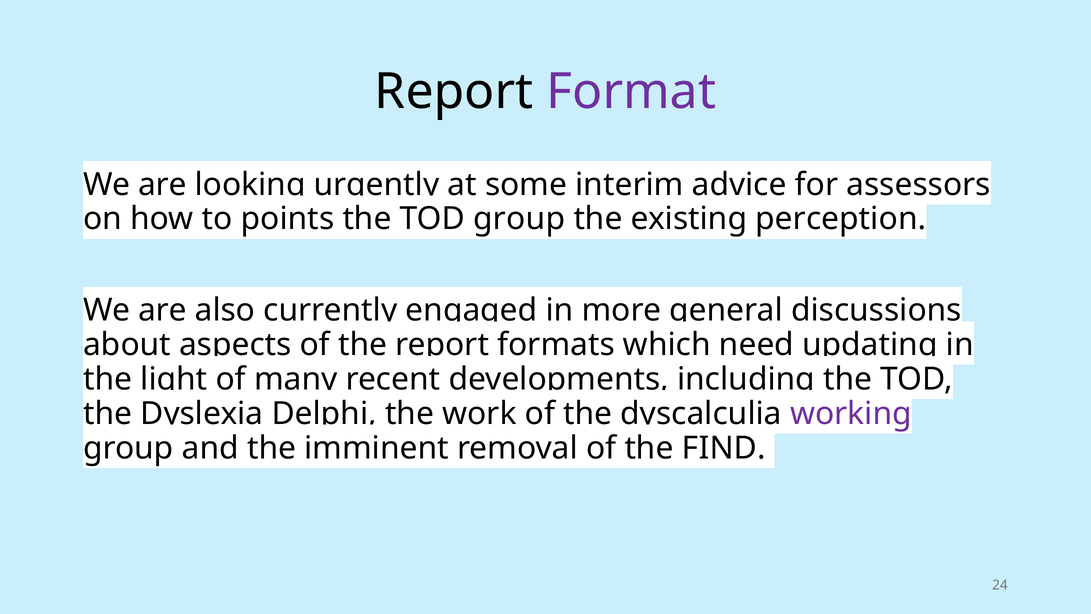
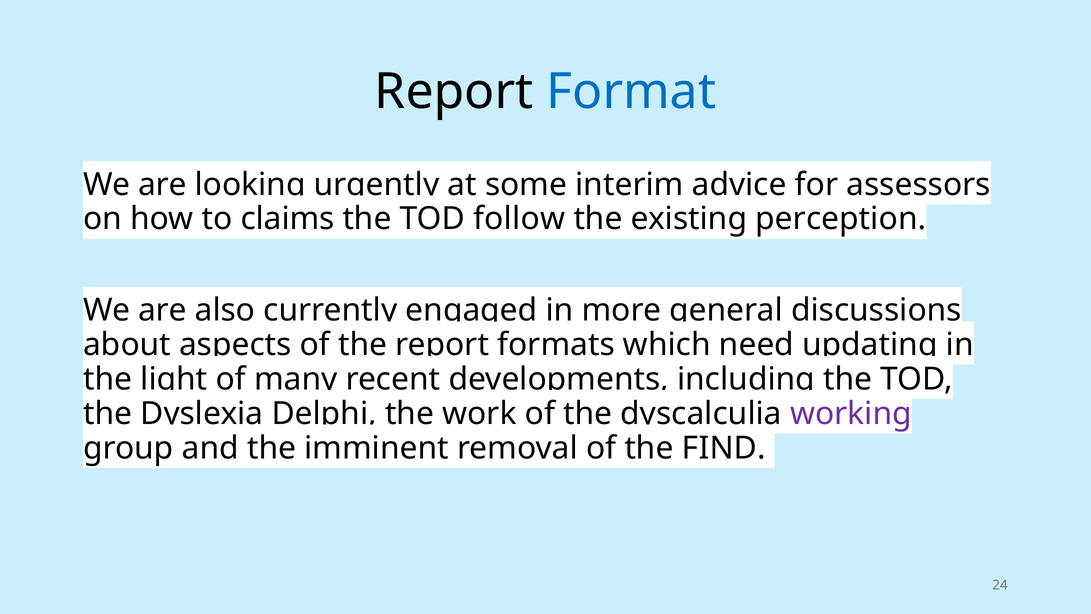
Format colour: purple -> blue (631, 92)
points: points -> claims (288, 219)
TOD group: group -> follow (519, 219)
